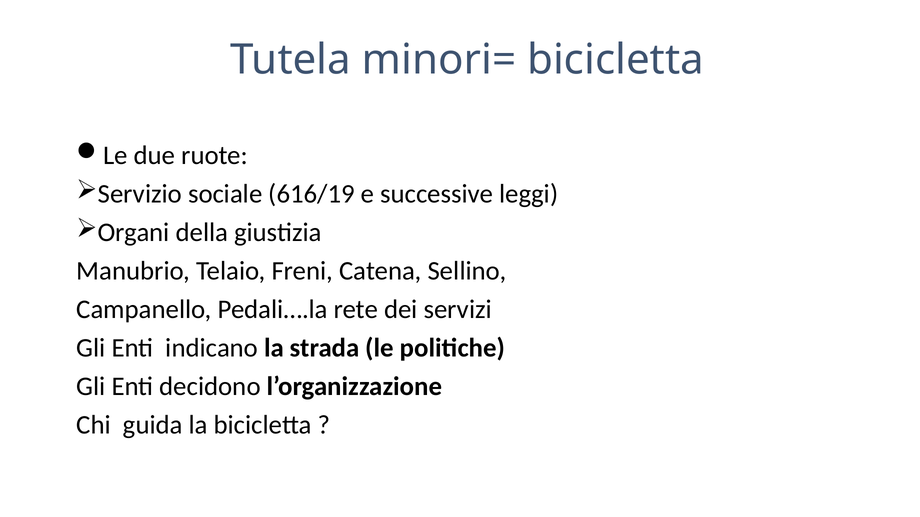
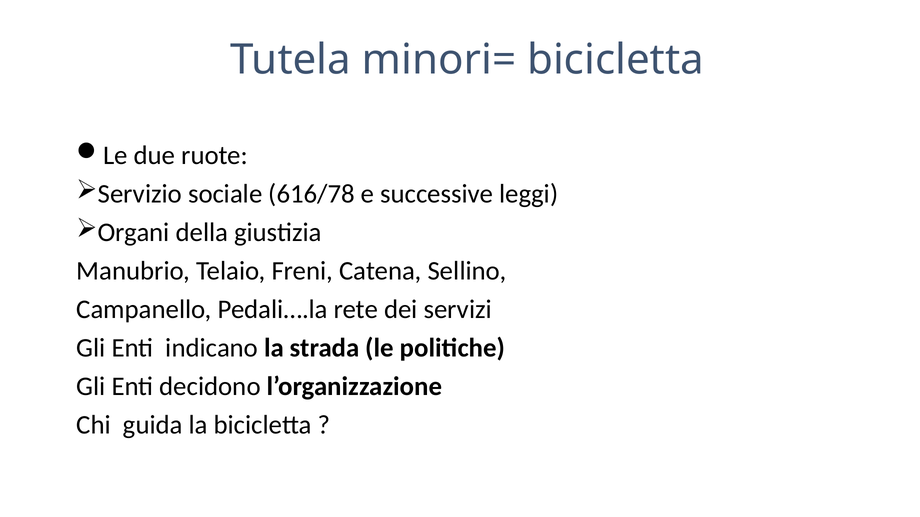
616/19: 616/19 -> 616/78 (312, 194)
